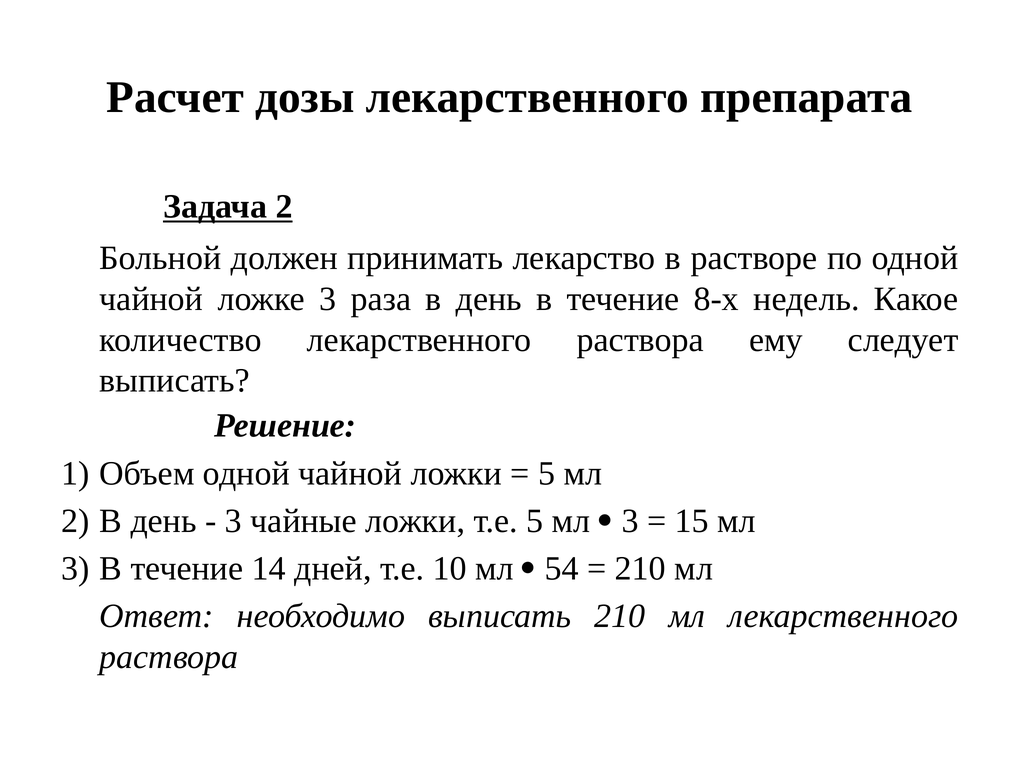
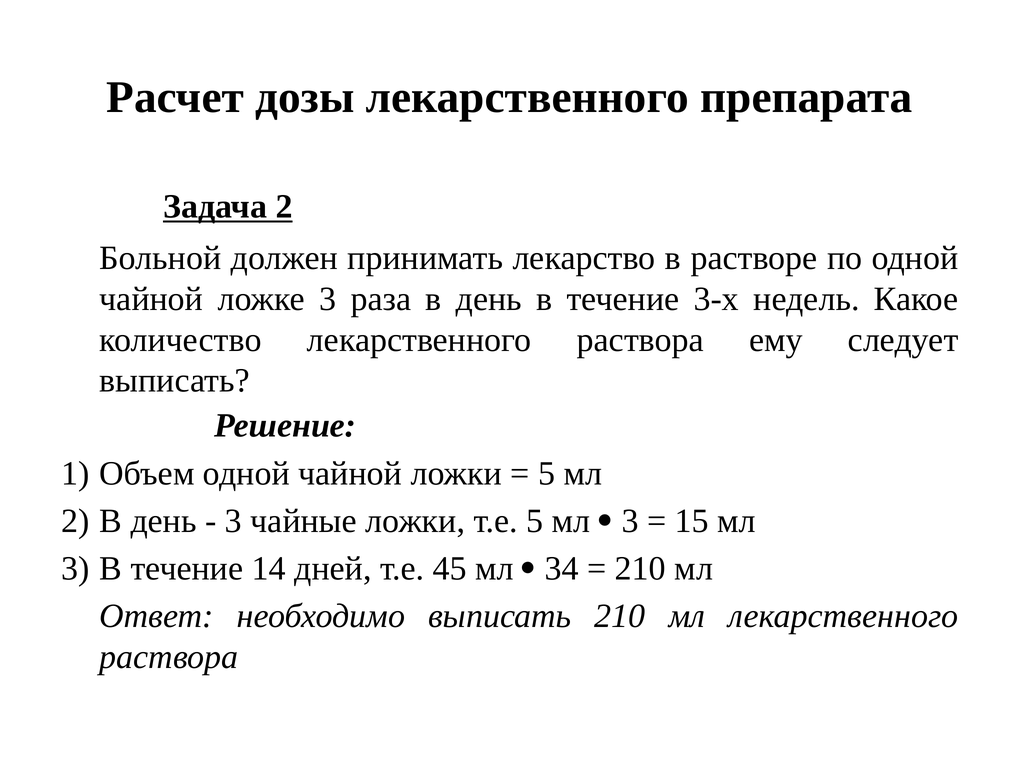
8-х: 8-х -> 3-х (716, 299)
10: 10 -> 45 (450, 568)
54: 54 -> 34 (562, 568)
